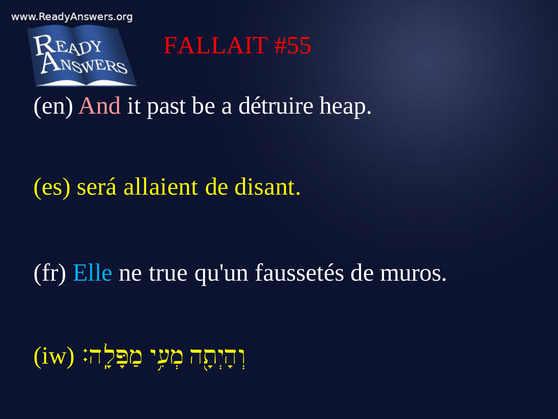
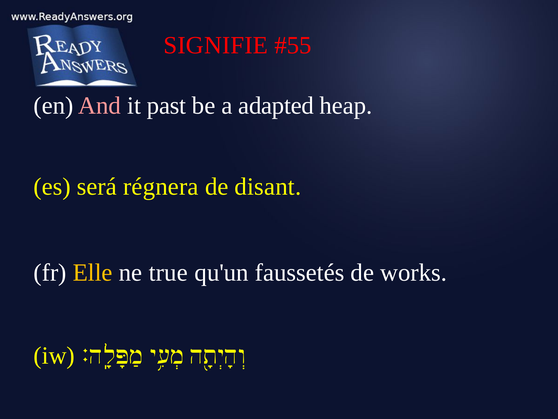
FALLAIT: FALLAIT -> SIGNIFIE (216, 45)
détruire: détruire -> adapted (276, 105)
allaient: allaient -> régnera (161, 186)
Elle colour: light blue -> yellow (93, 272)
muros: muros -> works (414, 272)
